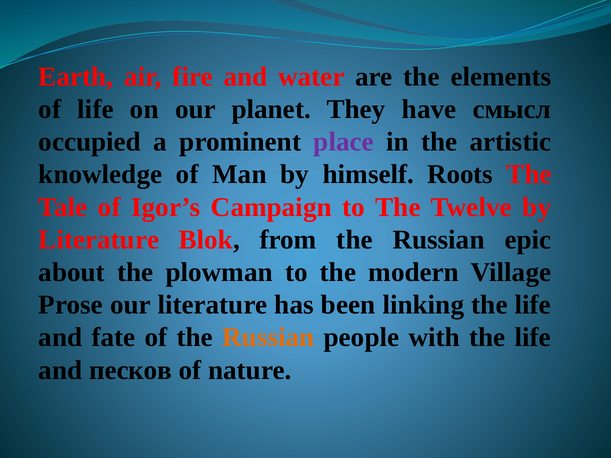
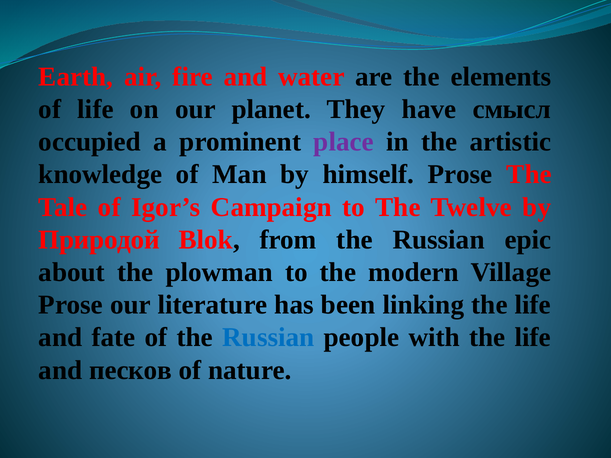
himself Roots: Roots -> Prose (460, 175)
Literature: Literature -> Природой (99, 240)
Russian colour: orange -> blue (268, 338)
